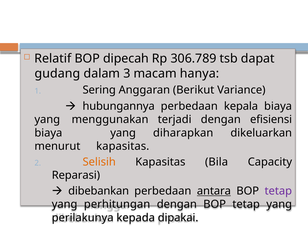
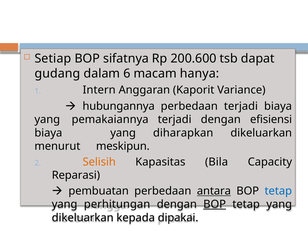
Relatif: Relatif -> Setiap (53, 59)
dipecah: dipecah -> sifatnya (126, 59)
306.789: 306.789 -> 200.600 (194, 59)
3: 3 -> 6 (127, 73)
Sering: Sering -> Intern (99, 90)
Berikut: Berikut -> Kaporit (194, 90)
perbedaan kepala: kepala -> terjadi (241, 106)
menggunakan: menggunakan -> pemakaiannya (110, 120)
menurut kapasitas: kapasitas -> meskipun (123, 146)
dibebankan: dibebankan -> pembuatan (99, 191)
tetap colour: purple -> blue (278, 191)
BOP underline: none -> present (215, 204)
perilakunya: perilakunya -> dikeluarkan (83, 218)
